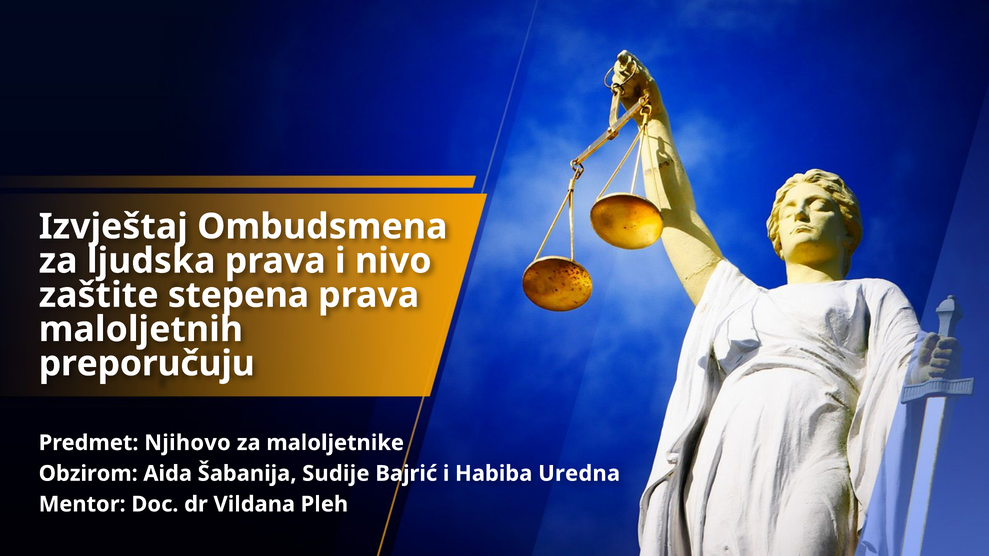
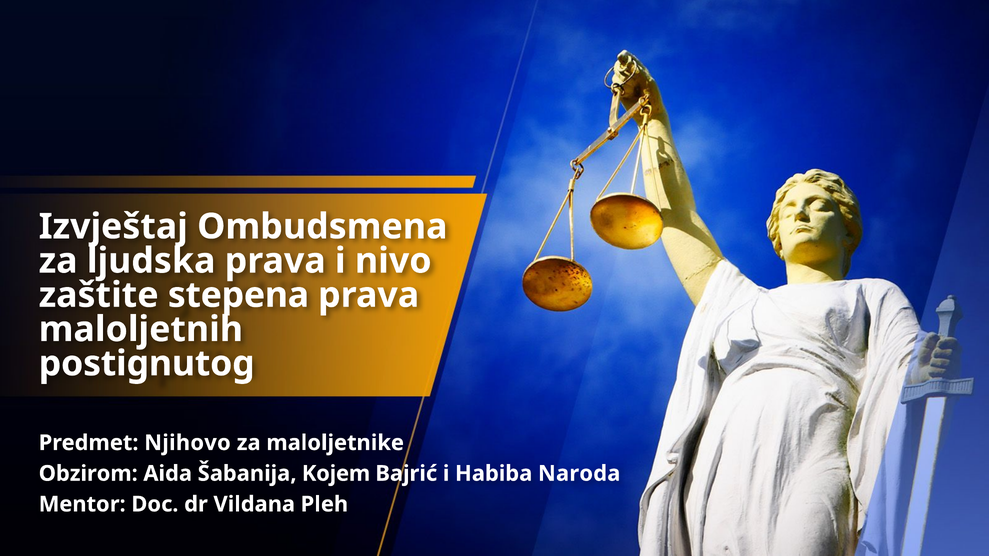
preporučuju: preporučuju -> postignutog (147, 364)
Sudije: Sudije -> Kojem (336, 474)
Uredna: Uredna -> Naroda (579, 474)
